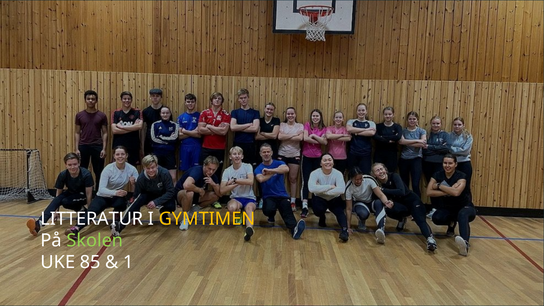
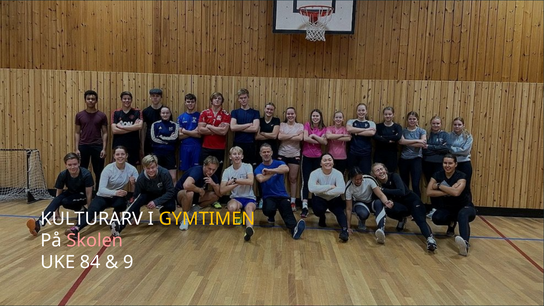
LITTERATUR: LITTERATUR -> KULTURARV (92, 219)
Skolen colour: light green -> pink (95, 240)
85: 85 -> 84 (90, 262)
1: 1 -> 9 (128, 262)
